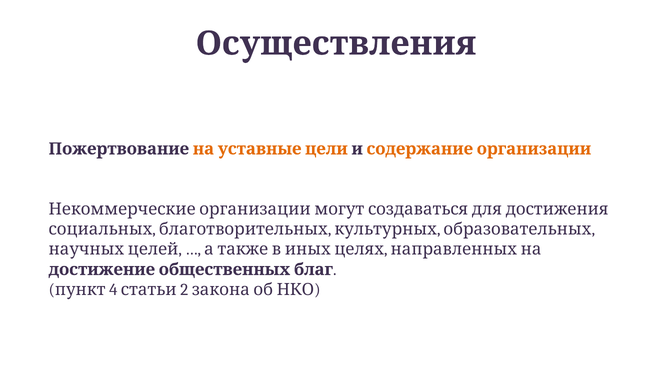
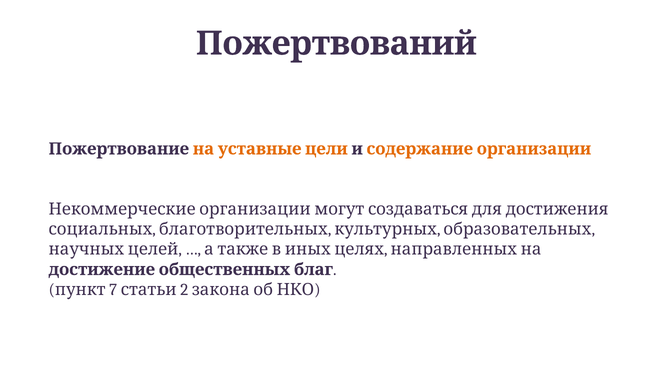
Осуществления: Осуществления -> Пожертвований (336, 44)
4: 4 -> 7 (113, 289)
